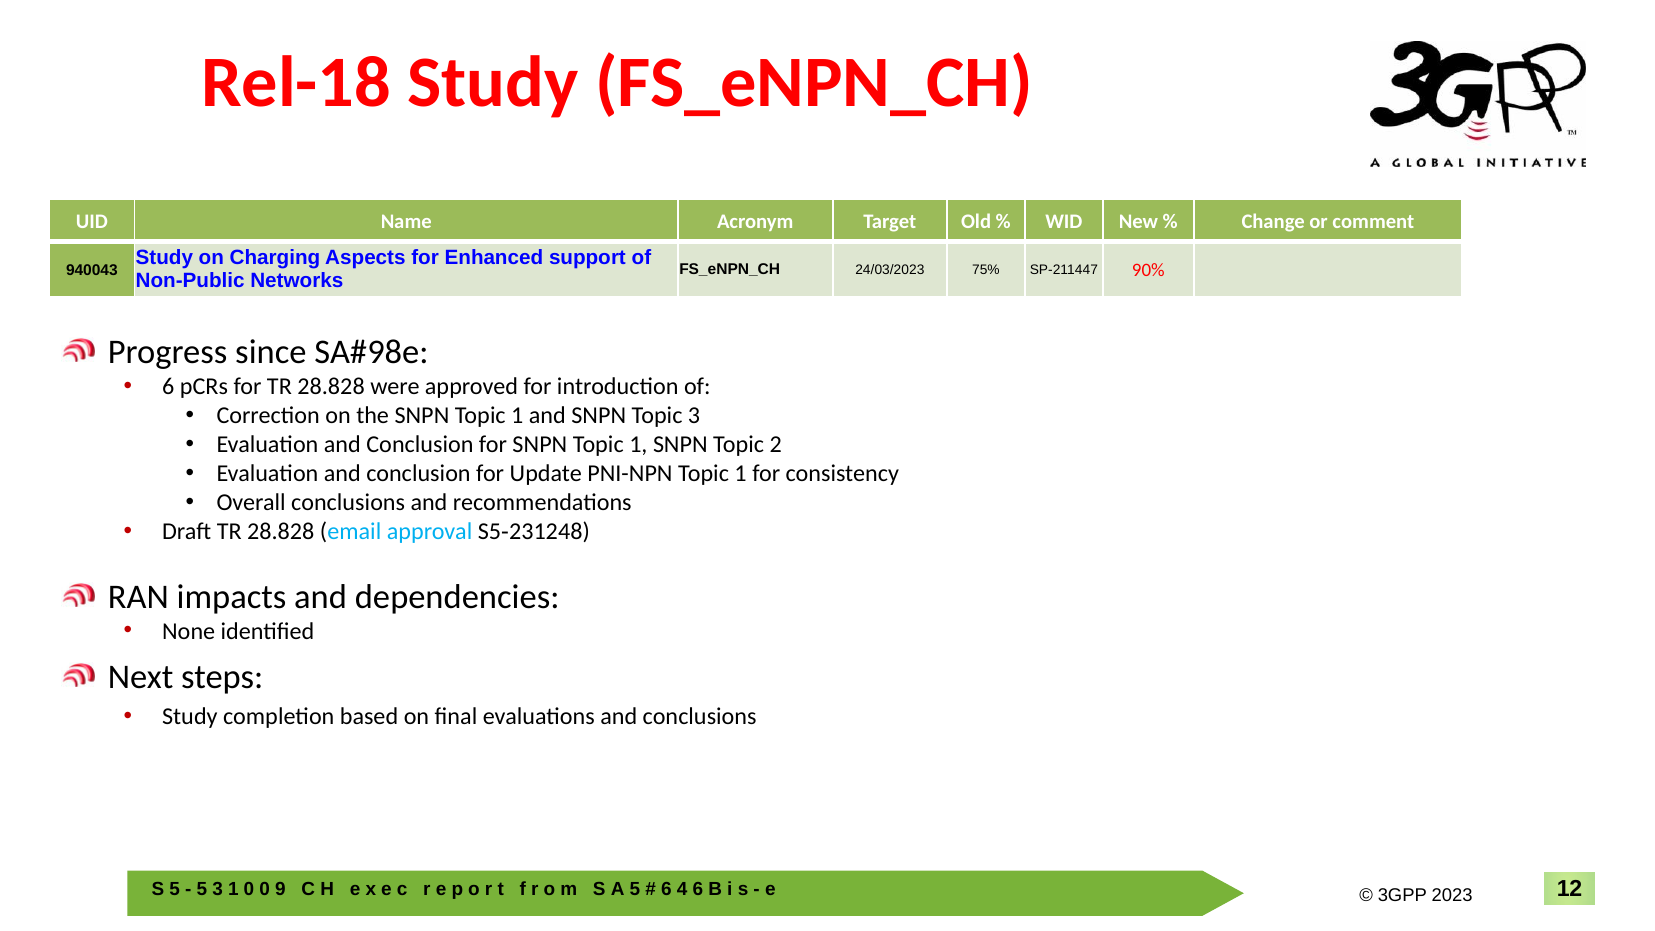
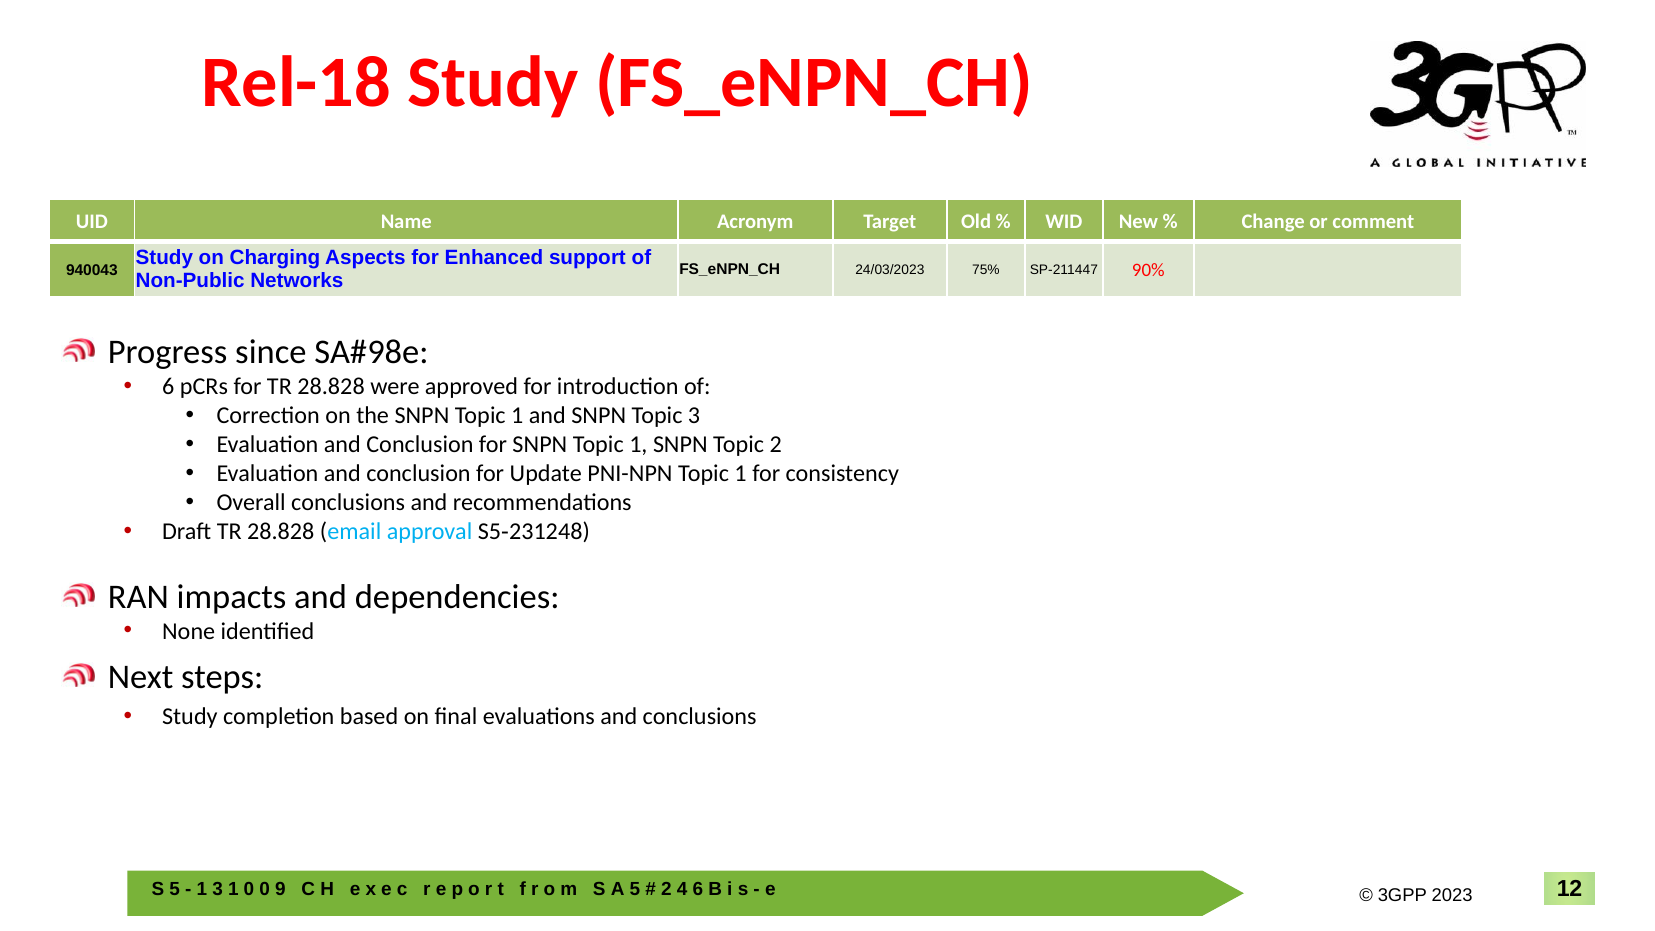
5: 5 -> 1 (202, 889)
6: 6 -> 2 (666, 889)
